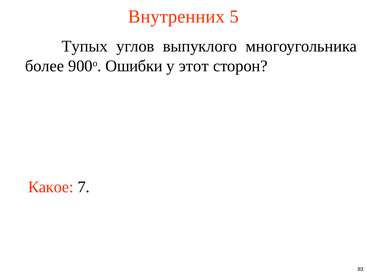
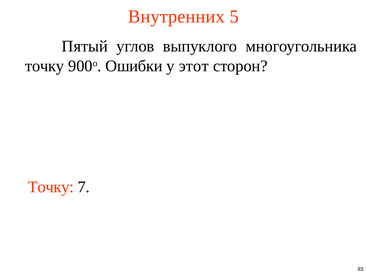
Тупых: Тупых -> Пятый (85, 46)
более: более -> точку (45, 66)
Какое: Какое -> Точку (51, 187)
